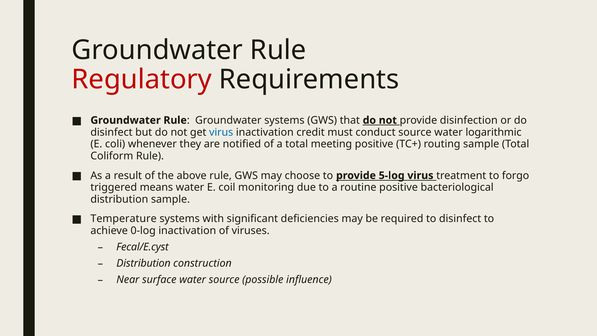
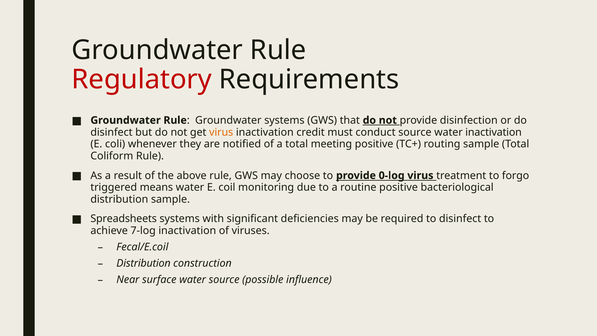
virus colour: blue -> orange (221, 132)
water logarithmic: logarithmic -> inactivation (494, 132)
5-log: 5-log -> 0-log (392, 175)
Temperature: Temperature -> Spreadsheets (124, 219)
0-log: 0-log -> 7-log (143, 231)
Fecal/E.cyst: Fecal/E.cyst -> Fecal/E.coil (142, 247)
